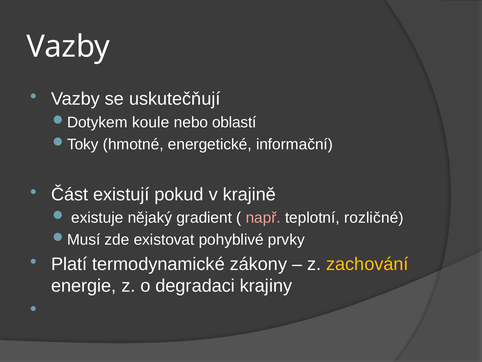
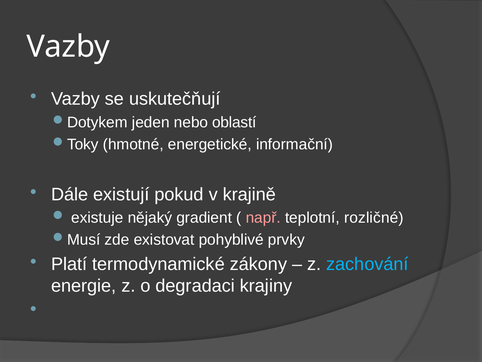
koule: koule -> jeden (151, 122)
Část: Část -> Dále (70, 194)
zachování colour: yellow -> light blue (367, 264)
